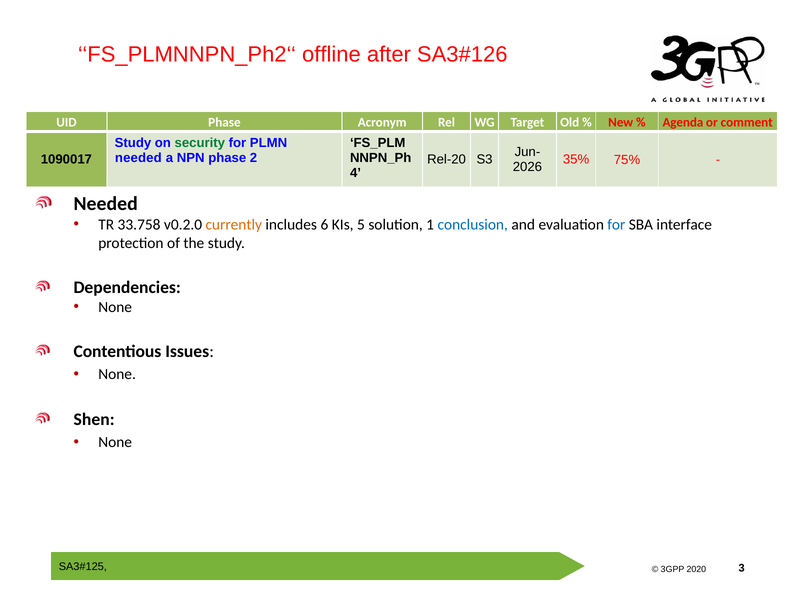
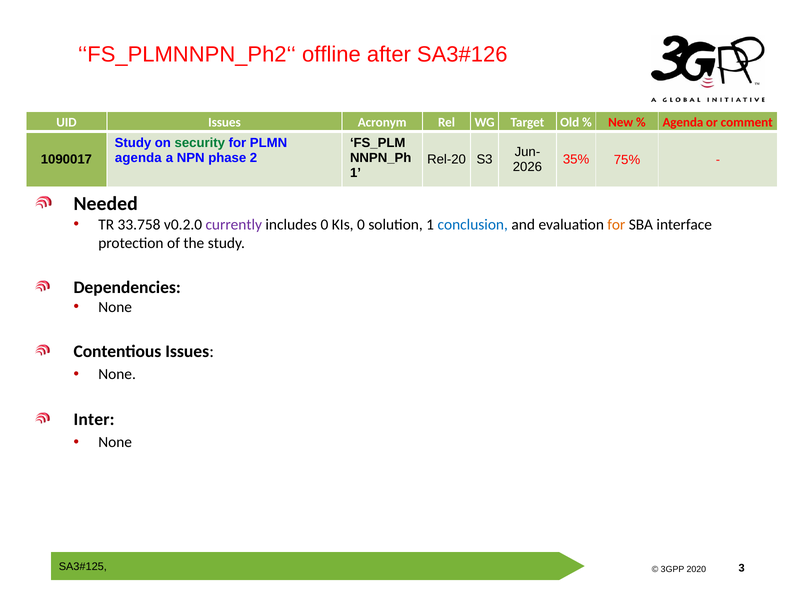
UID Phase: Phase -> Issues (225, 122)
needed: needed -> agenda (138, 158)
4: 4 -> 1 (355, 172)
currently colour: orange -> purple (234, 224)
includes 6: 6 -> 0 (324, 224)
KIs 5: 5 -> 0 (361, 224)
for colour: blue -> orange (616, 224)
Shen: Shen -> Inter (94, 419)
